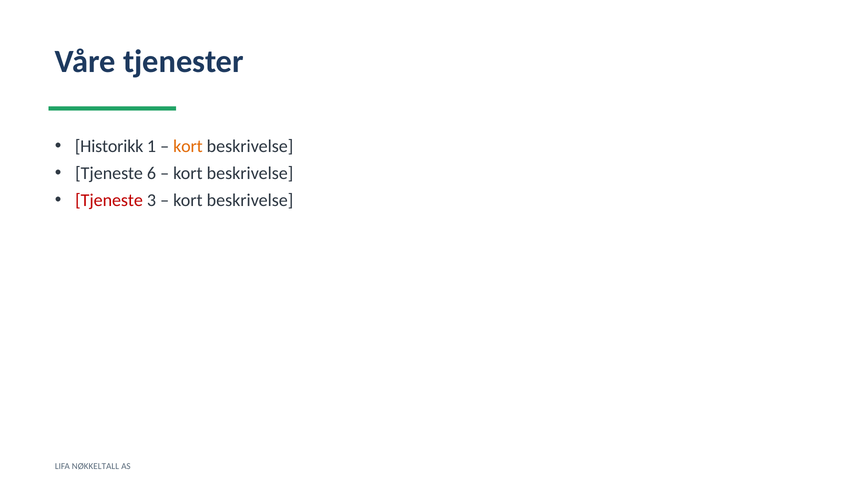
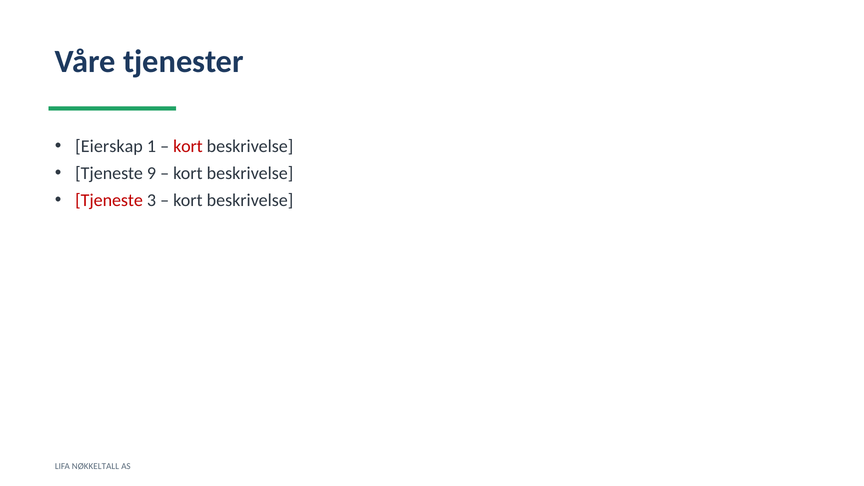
Historikk: Historikk -> Eierskap (109, 146)
kort colour: orange -> red (188, 146)
6: 6 -> 9 (151, 173)
